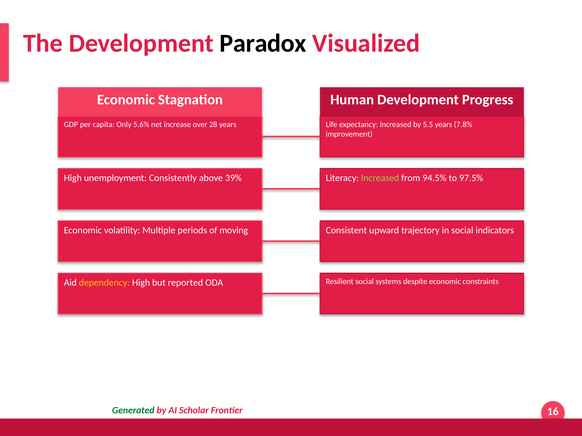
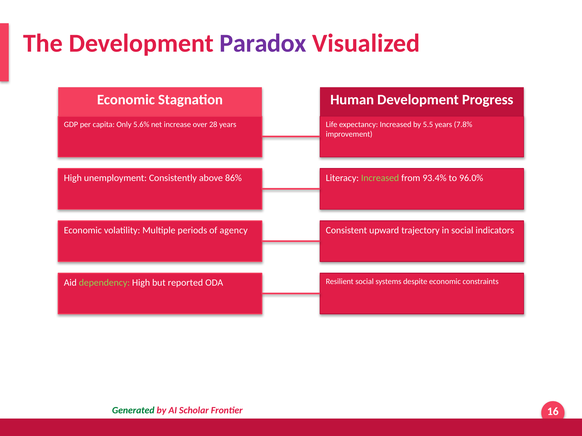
Paradox colour: black -> purple (263, 43)
39%: 39% -> 86% (233, 178)
94.5%: 94.5% -> 93.4% (435, 178)
97.5%: 97.5% -> 96.0% (471, 178)
moving: moving -> agency (234, 230)
dependency colour: yellow -> light green (104, 283)
